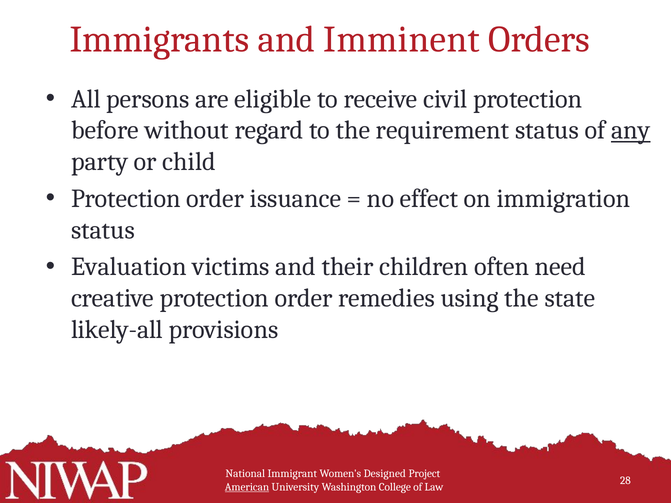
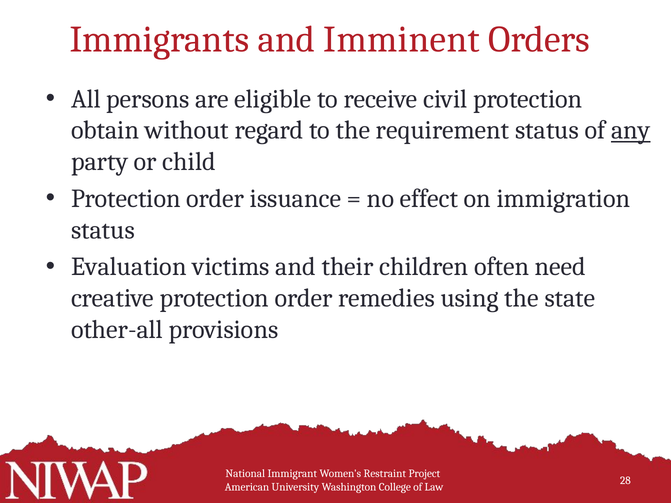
before: before -> obtain (105, 130)
likely-all: likely-all -> other-all (117, 330)
Designed: Designed -> Restraint (385, 474)
American underline: present -> none (247, 487)
